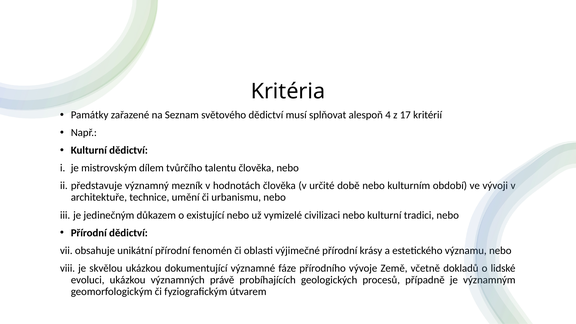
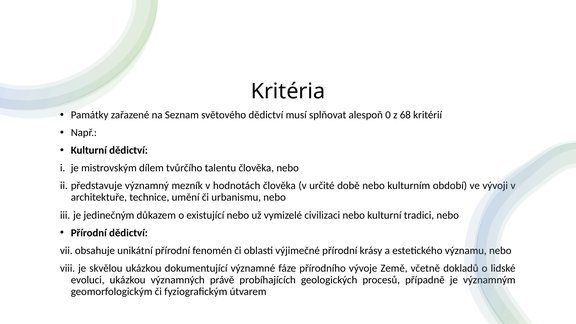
4: 4 -> 0 (388, 115)
17: 17 -> 68 (405, 115)
